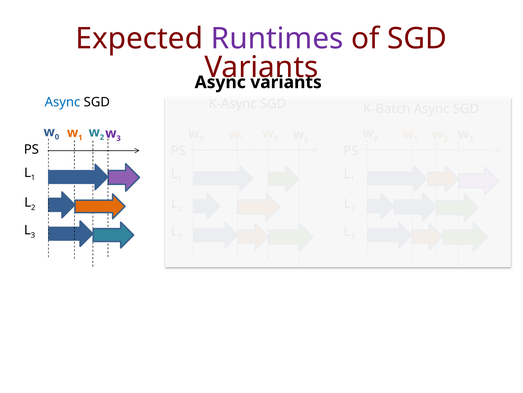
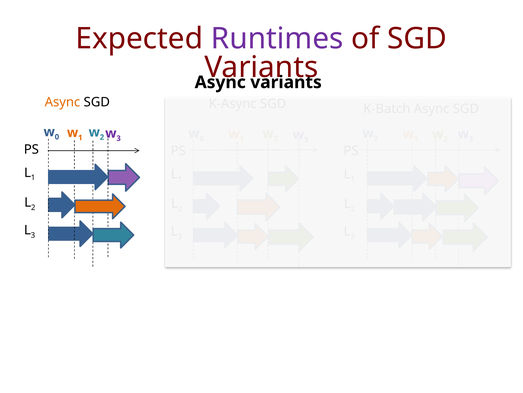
Async colour: blue -> orange (62, 102)
